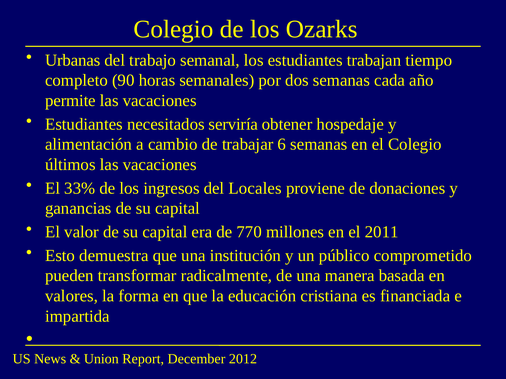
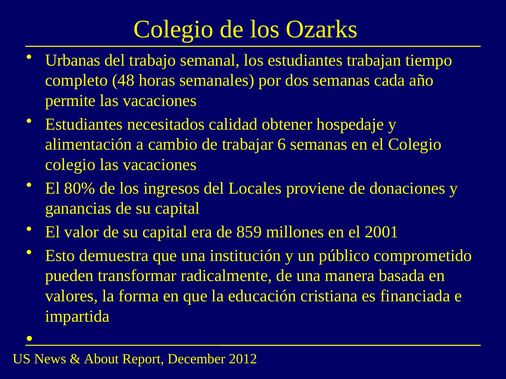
90: 90 -> 48 (123, 80)
serviría: serviría -> calidad (233, 124)
últimos: últimos -> colegio (70, 165)
33%: 33% -> 80% (80, 188)
770: 770 -> 859 (249, 232)
2011: 2011 -> 2001 (382, 232)
Union: Union -> About (101, 359)
